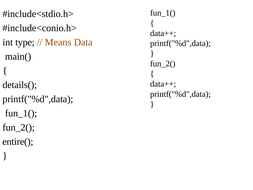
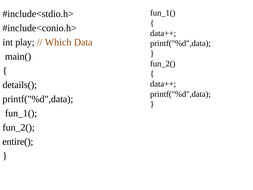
type: type -> play (25, 42)
Means: Means -> Which (58, 42)
